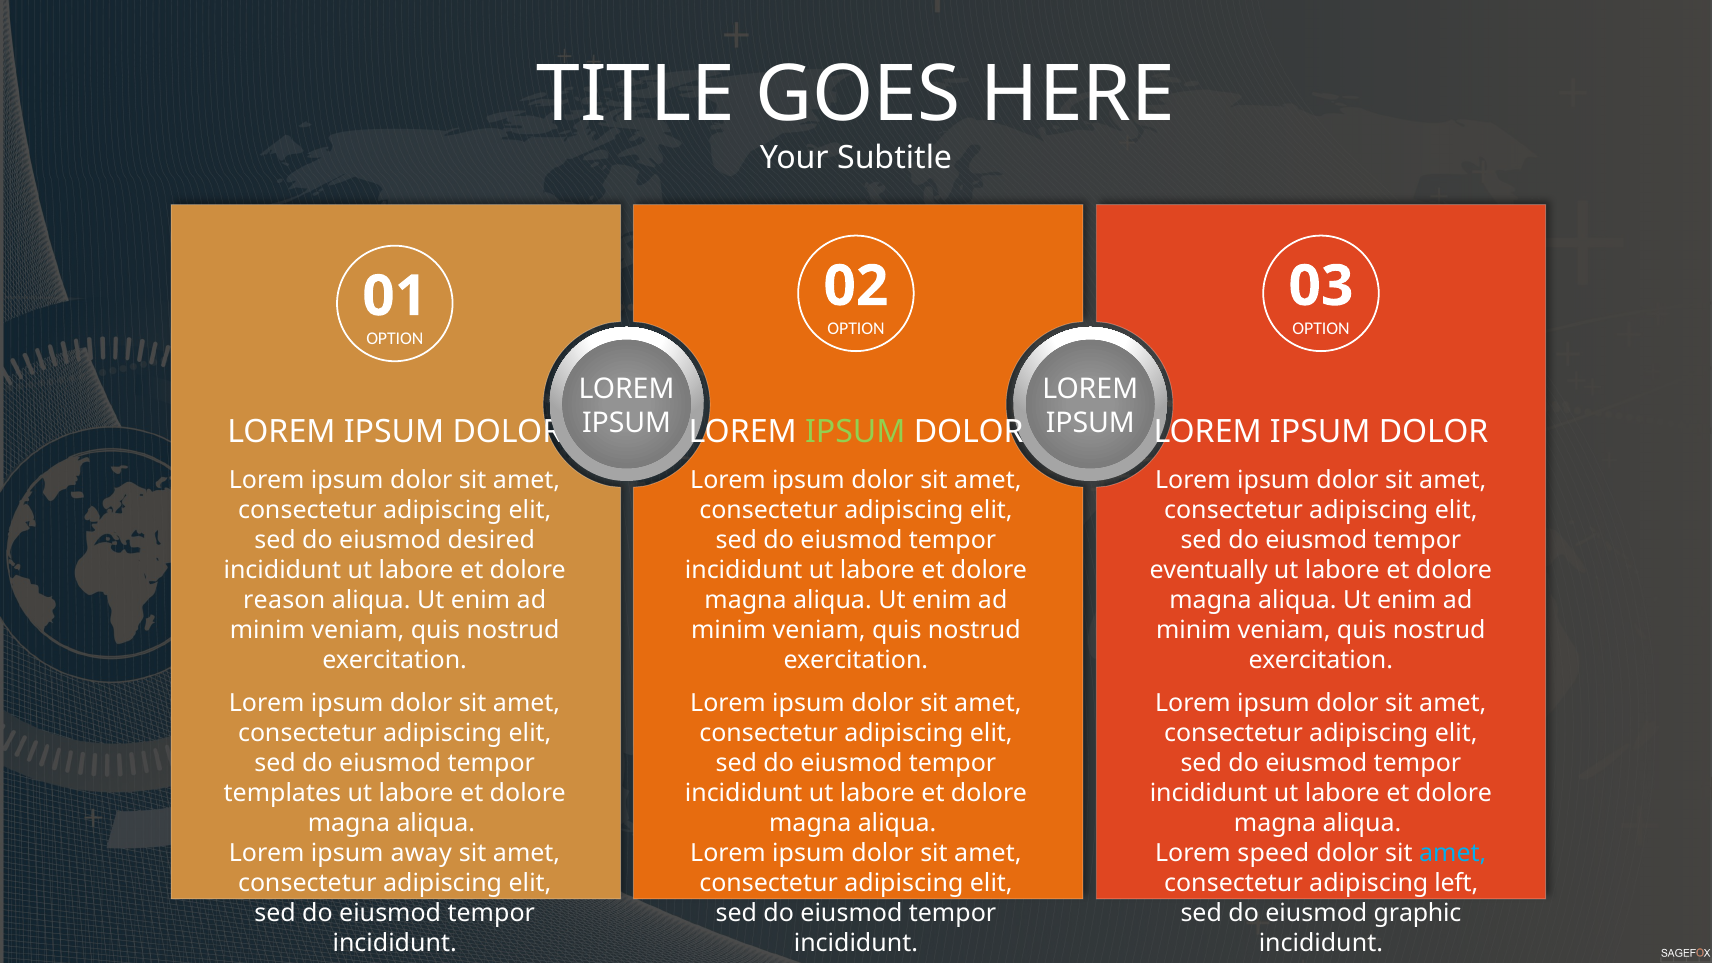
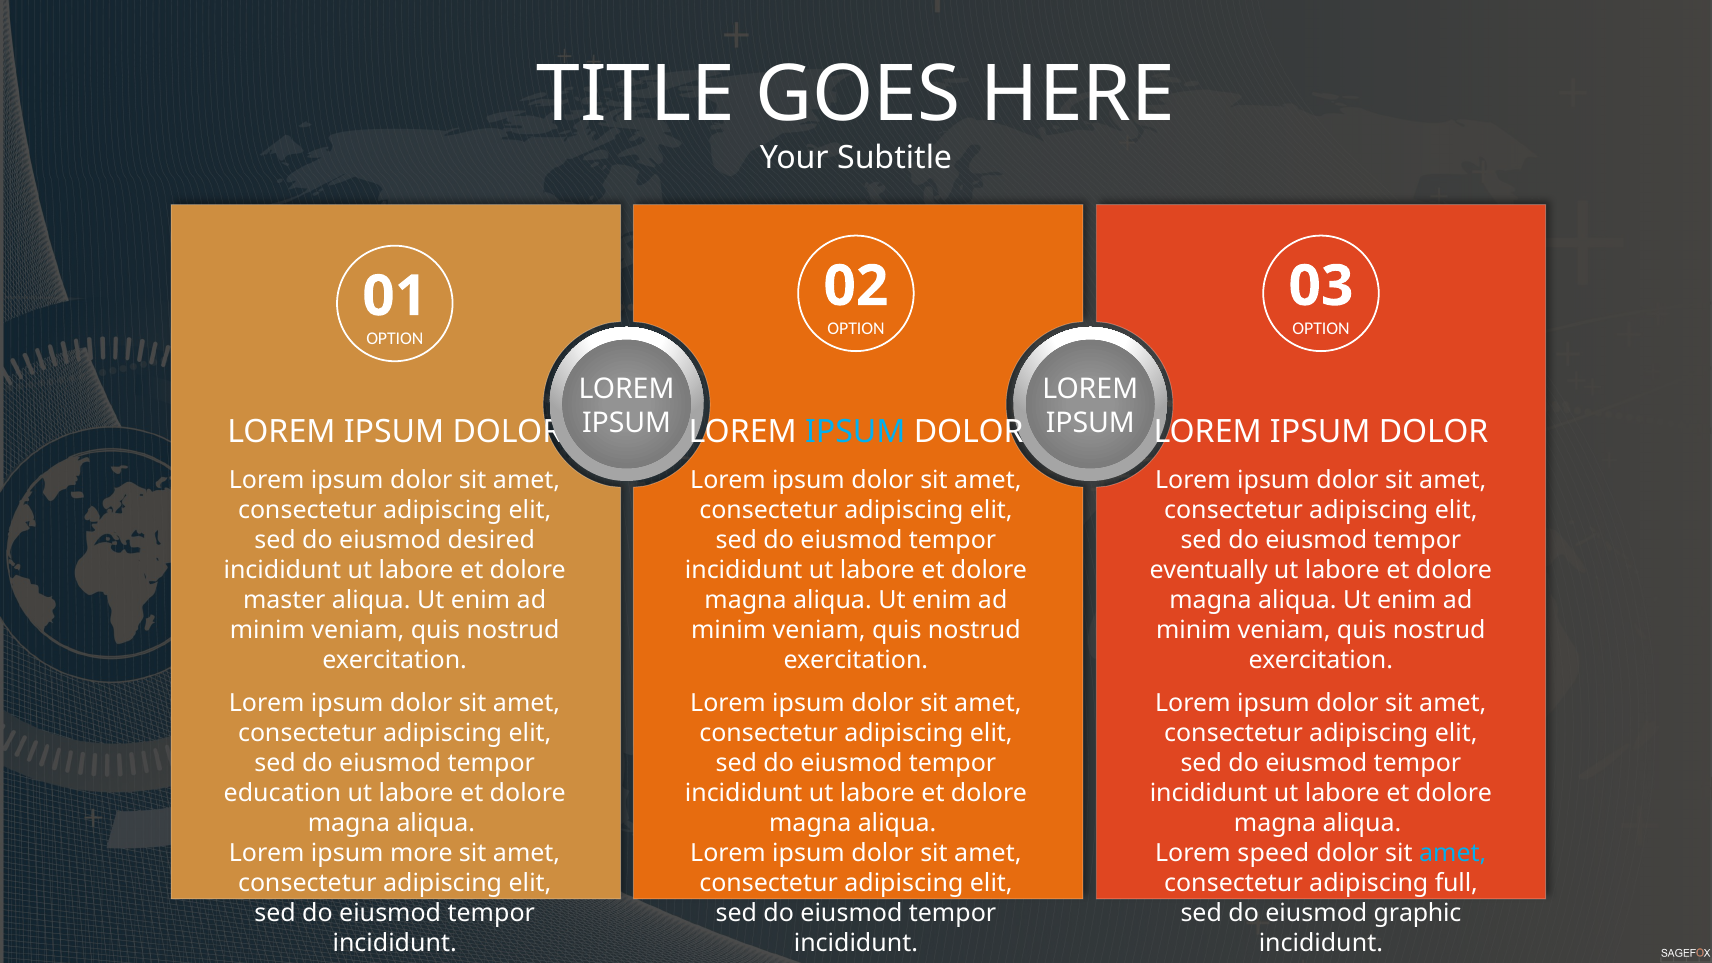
IPSUM colour: light green -> light blue (855, 432)
reason: reason -> master (284, 600)
templates: templates -> education (282, 793)
away: away -> more (421, 853)
left: left -> full (1456, 883)
